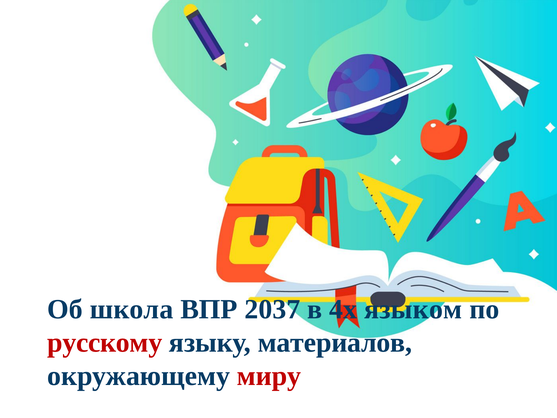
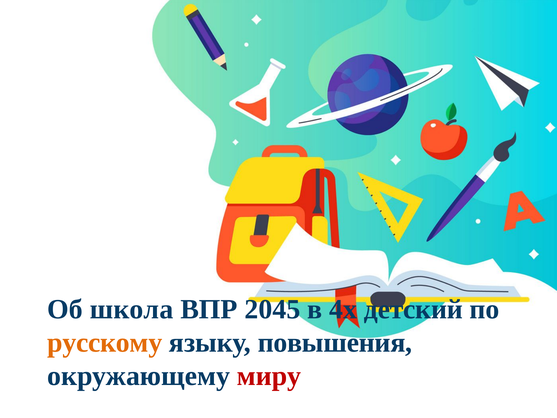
2037: 2037 -> 2045 (272, 309)
языком: языком -> детский (413, 309)
русскому colour: red -> orange (105, 342)
материалов: материалов -> повышения (335, 342)
